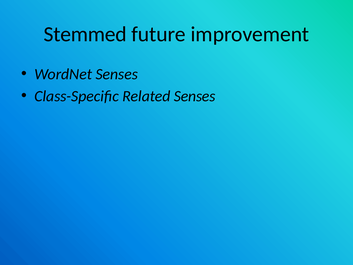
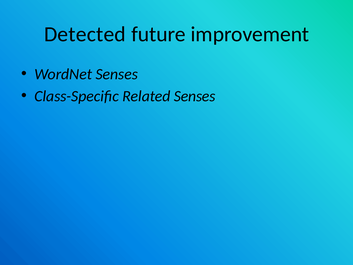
Stemmed: Stemmed -> Detected (85, 34)
